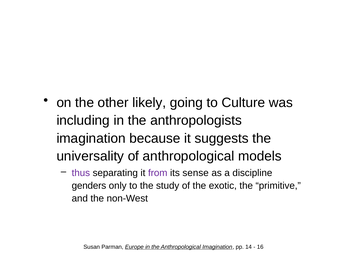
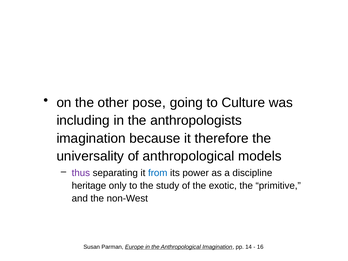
likely: likely -> pose (149, 103)
suggests: suggests -> therefore (222, 138)
from colour: purple -> blue (158, 173)
sense: sense -> power (196, 173)
genders: genders -> heritage (89, 186)
